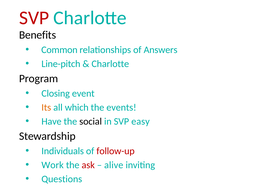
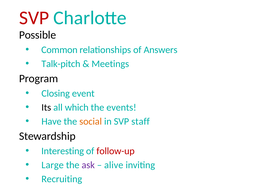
Benefits: Benefits -> Possible (38, 35)
Line-pitch: Line-pitch -> Talk-pitch (61, 64)
Charlotte: Charlotte -> Meetings (110, 64)
Its colour: orange -> black (46, 108)
social colour: black -> orange (91, 122)
easy: easy -> staff (141, 122)
Individuals: Individuals -> Interesting (63, 151)
Work: Work -> Large (53, 165)
ask colour: red -> purple (88, 165)
Questions: Questions -> Recruiting (62, 179)
